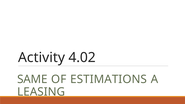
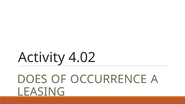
SAME: SAME -> DOES (32, 79)
ESTIMATIONS: ESTIMATIONS -> OCCURRENCE (109, 79)
